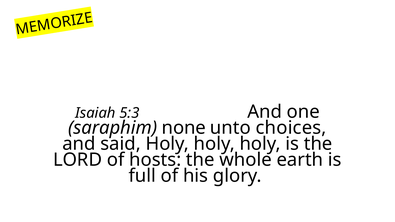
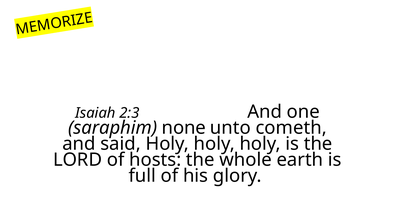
5:3: 5:3 -> 2:3 (129, 113)
choices: choices -> cometh (291, 128)
